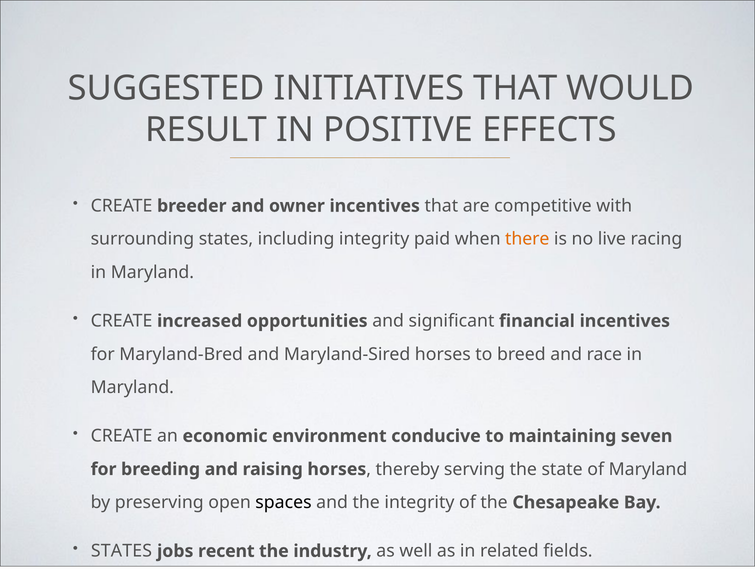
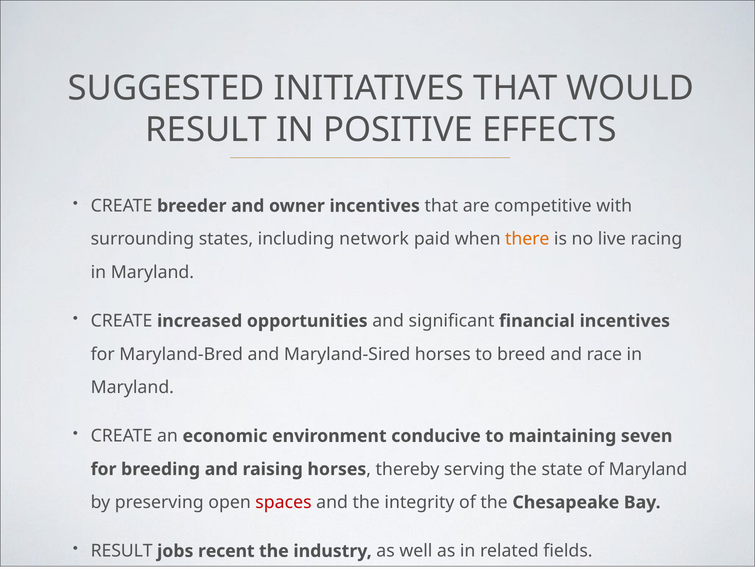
including integrity: integrity -> network (374, 239)
spaces colour: black -> red (283, 502)
STATES: STATES -> RESULT (122, 551)
